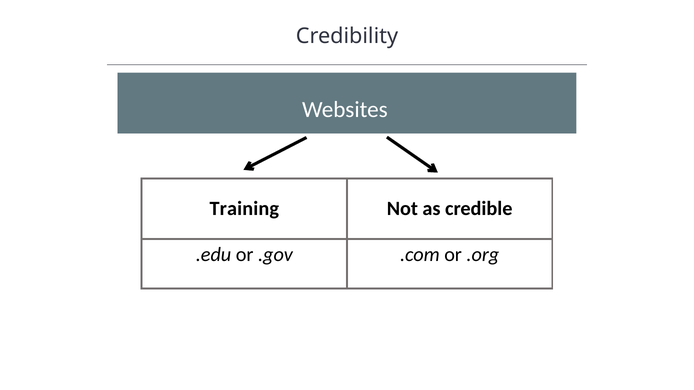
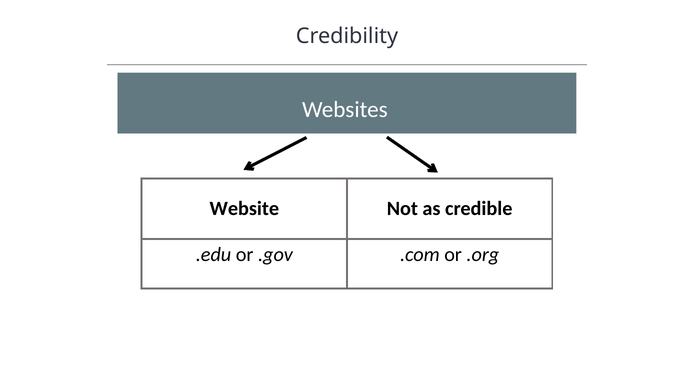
Training: Training -> Website (244, 209)
